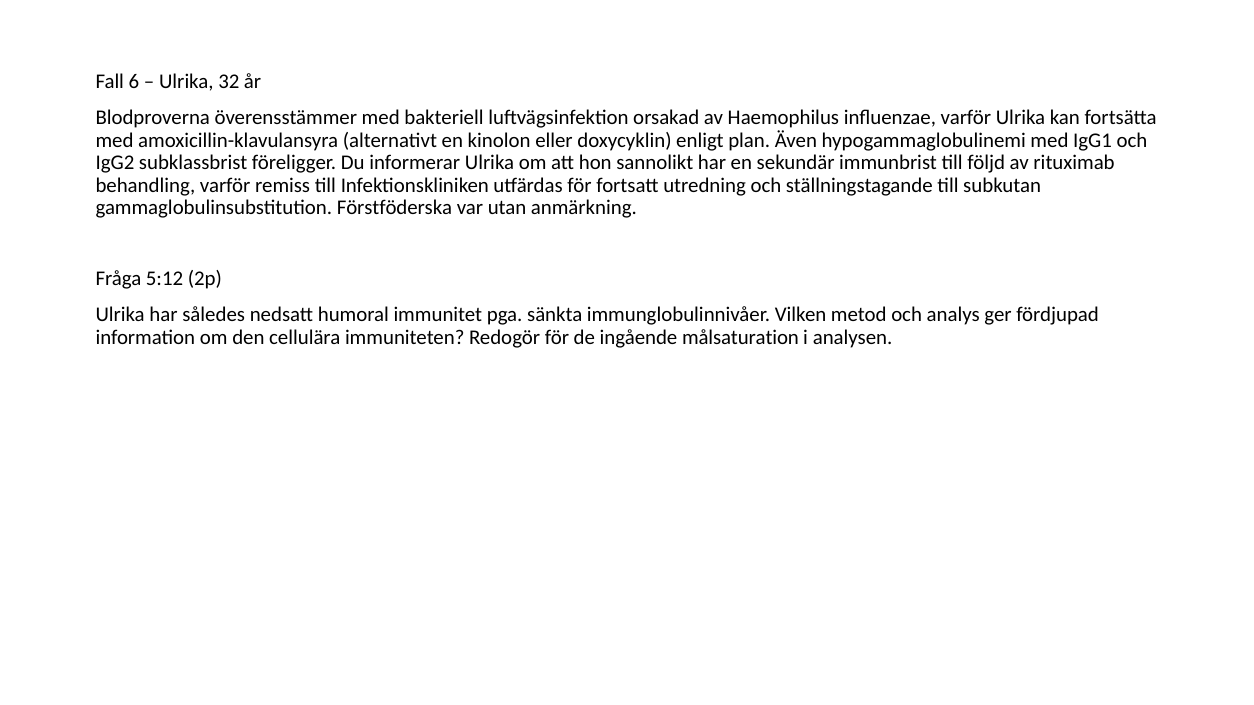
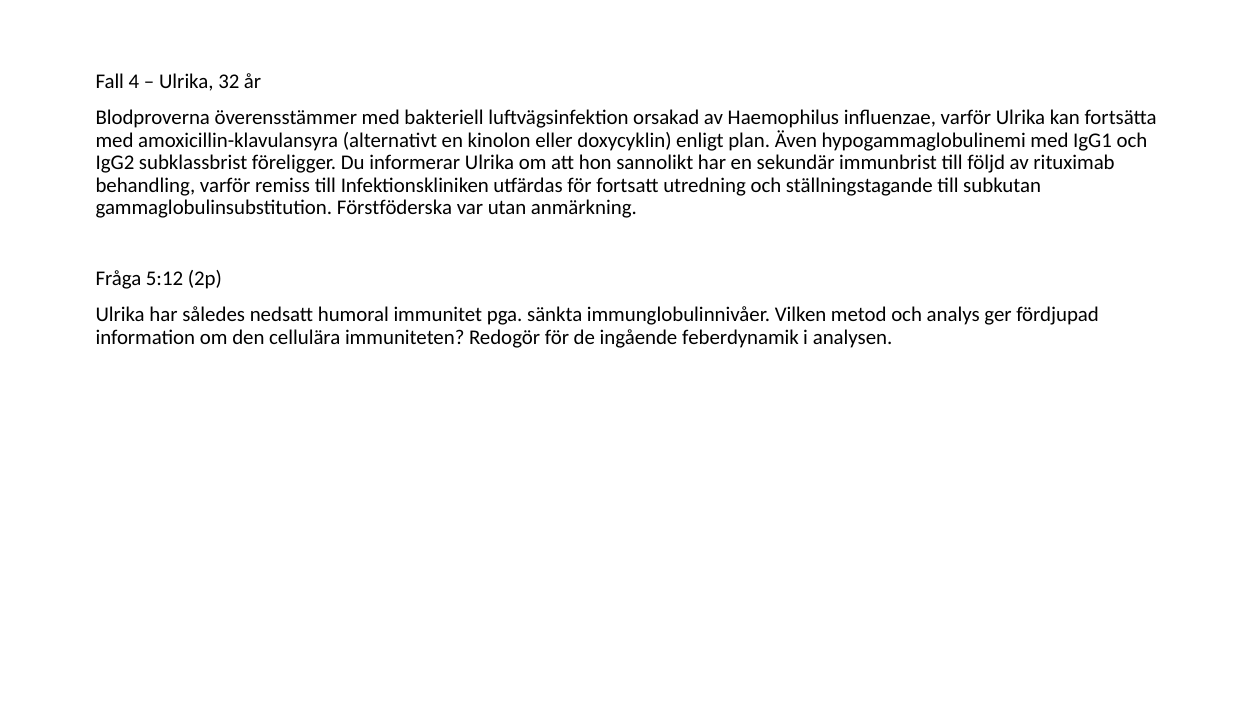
6: 6 -> 4 (134, 82)
målsaturation: målsaturation -> feberdynamik (740, 337)
